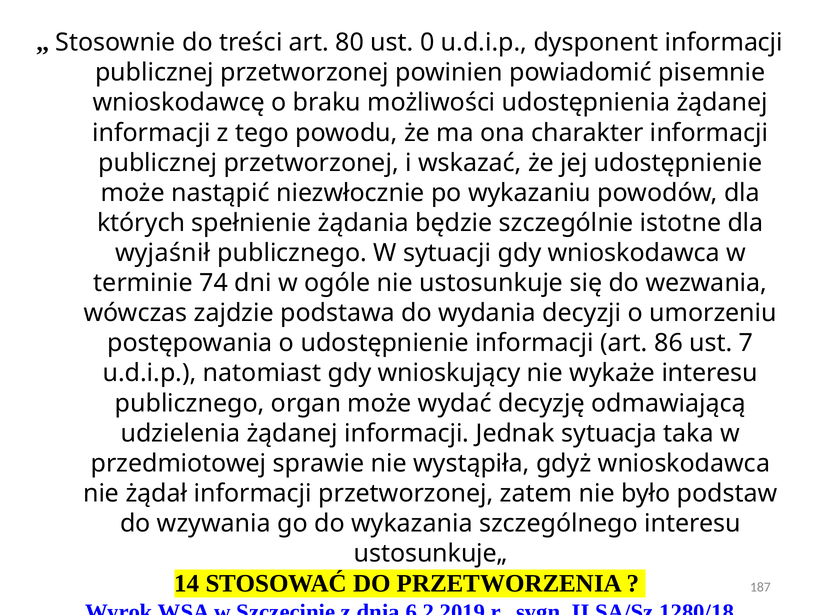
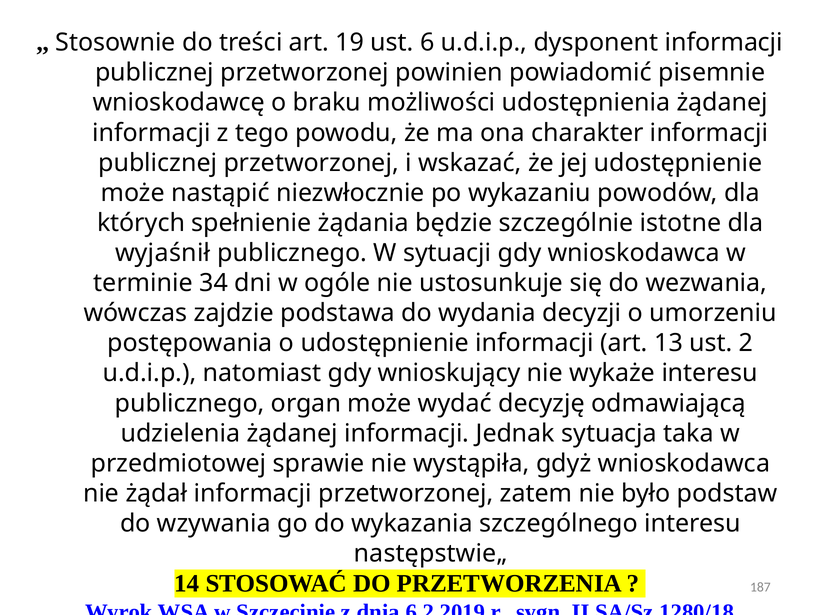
80: 80 -> 19 (350, 43)
0: 0 -> 6 (427, 43)
74: 74 -> 34 (214, 283)
86: 86 -> 13 (669, 343)
7: 7 -> 2 (746, 343)
ustosunkuje„: ustosunkuje„ -> następstwie„ (430, 554)
